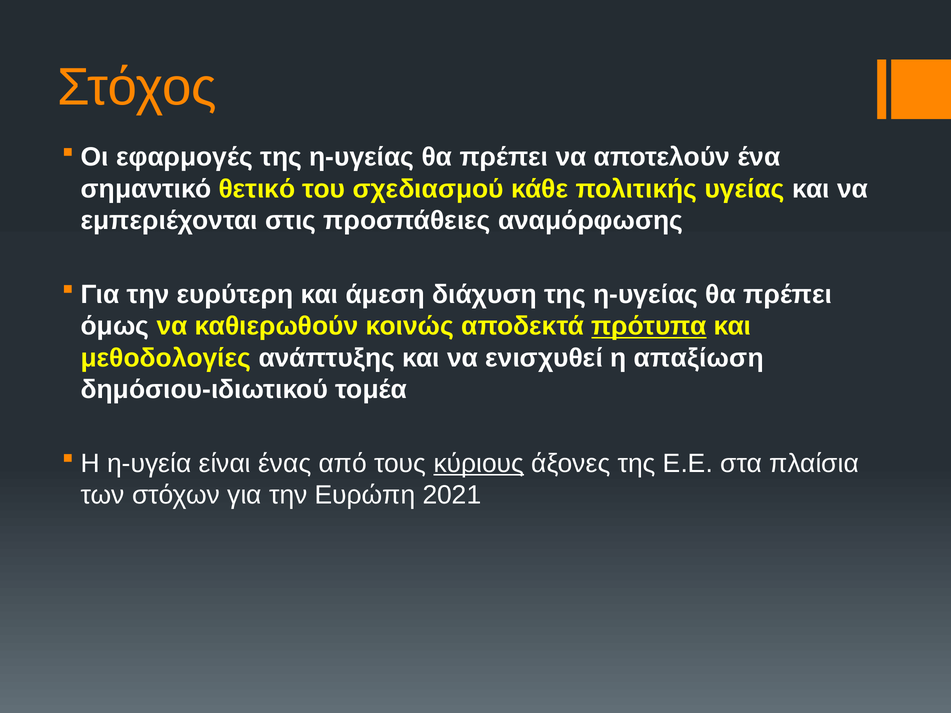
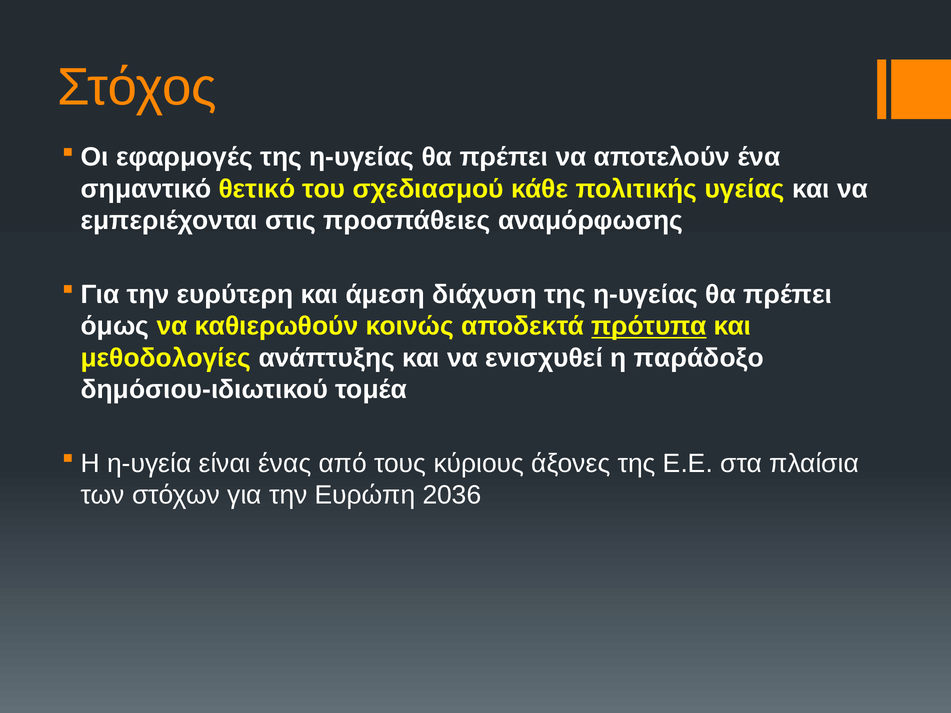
απαξίωση: απαξίωση -> παράδοξο (699, 358)
κύριους underline: present -> none (479, 464)
2021: 2021 -> 2036 (452, 495)
